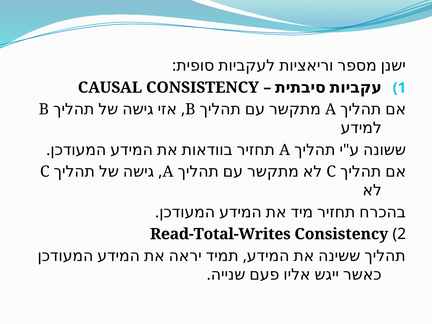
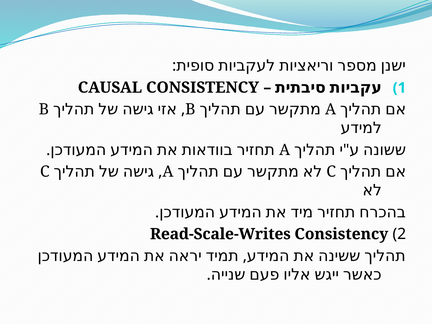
Read-Total-Writes: Read-Total-Writes -> Read-Scale-Writes (220, 234)
